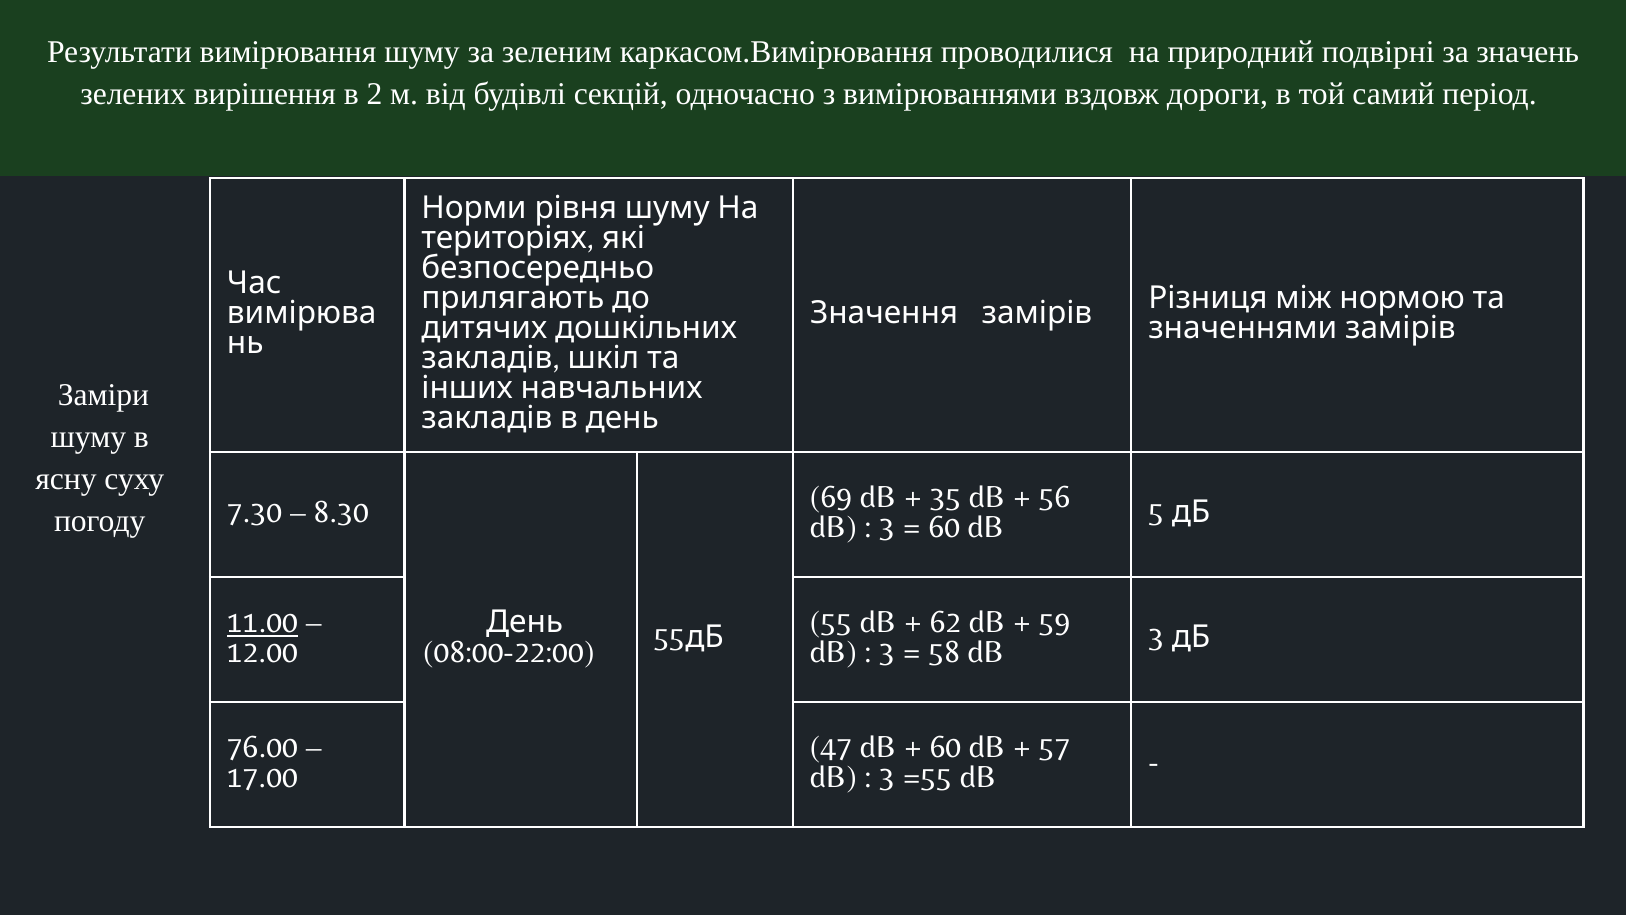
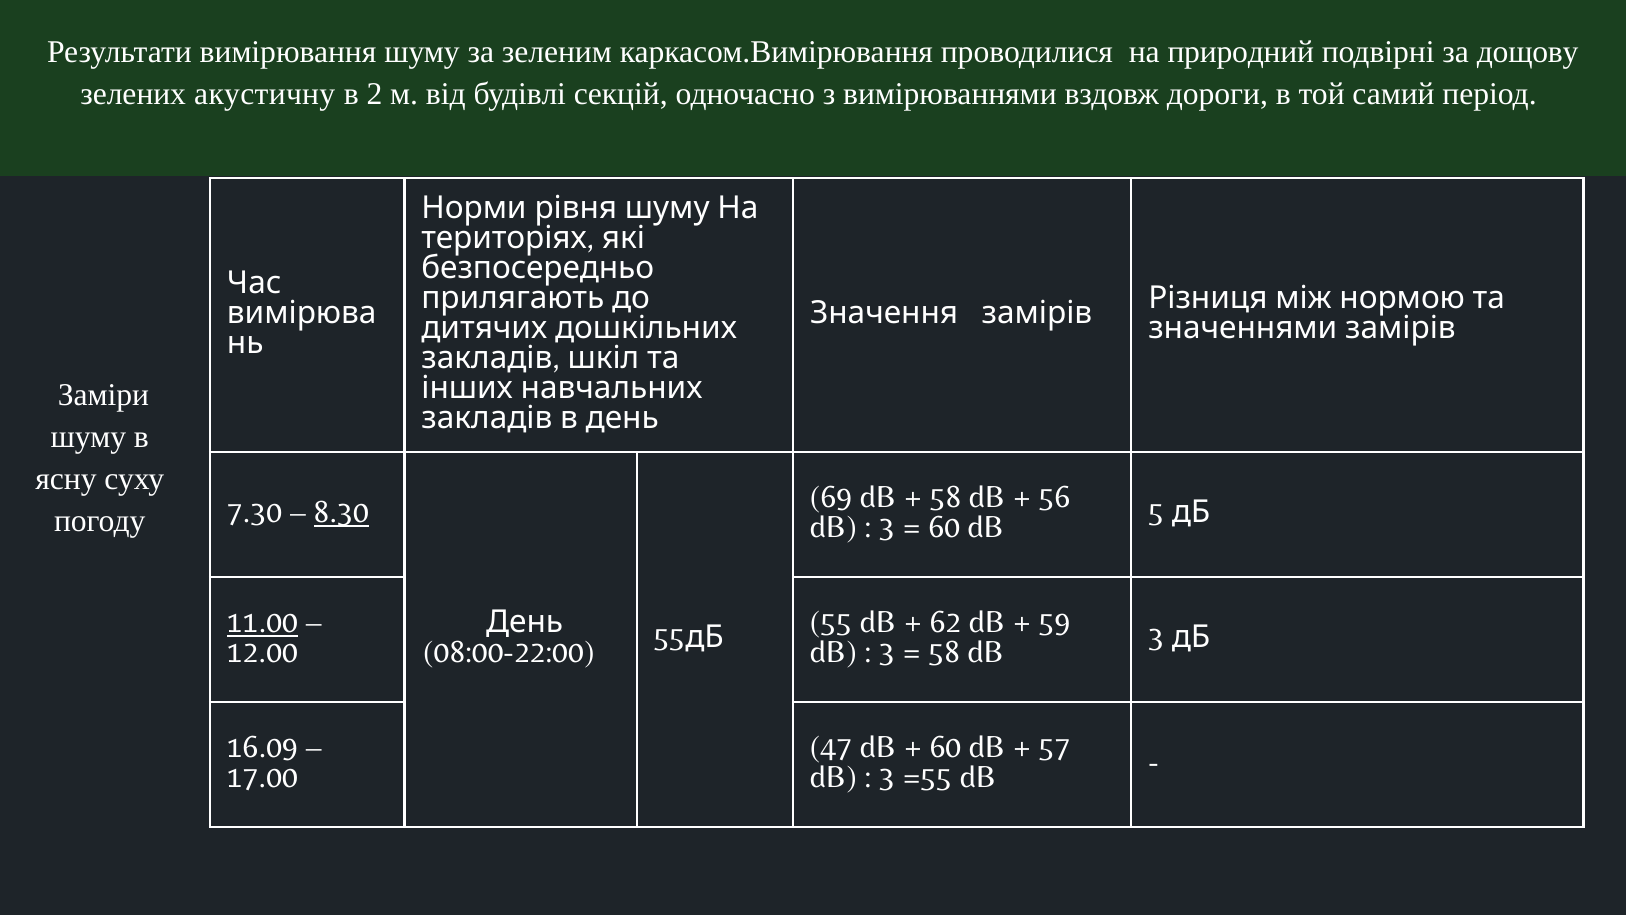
значень: значень -> дощову (1528, 52)
вирішення: вирішення -> акустичну (265, 94)
35: 35 -> 58 (946, 497)
8.30 underline: none -> present (341, 512)
76.00: 76.00 -> 16.09 (262, 747)
